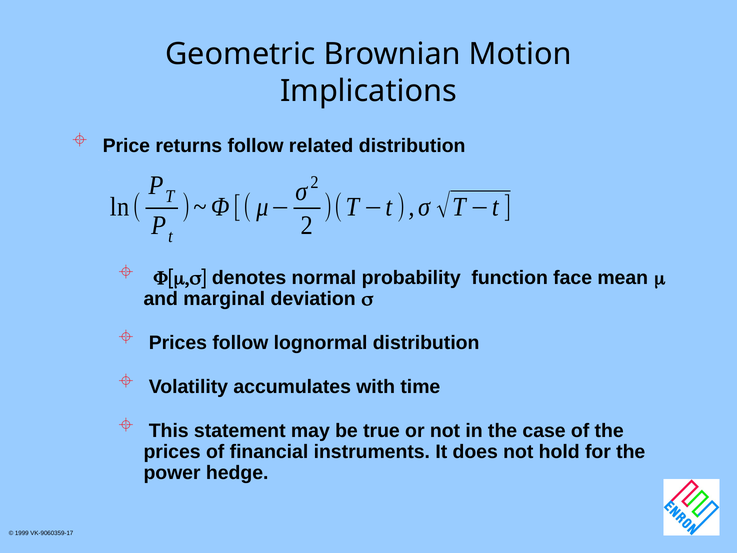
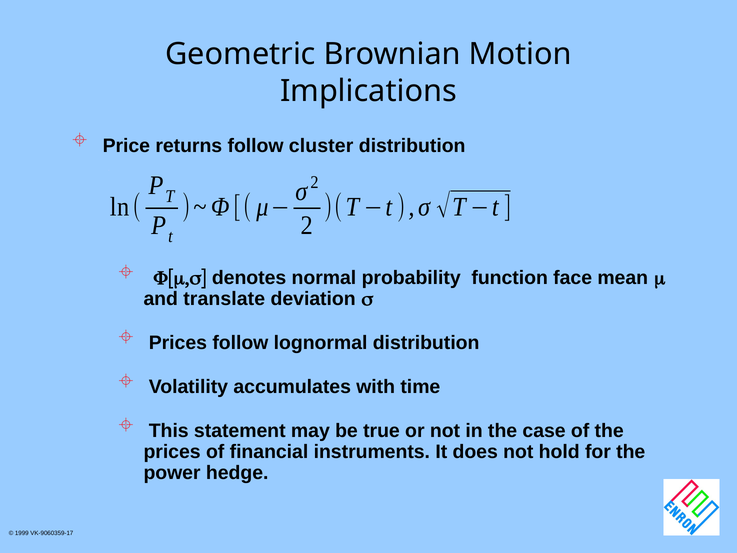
related: related -> cluster (321, 146)
marginal: marginal -> translate (224, 299)
